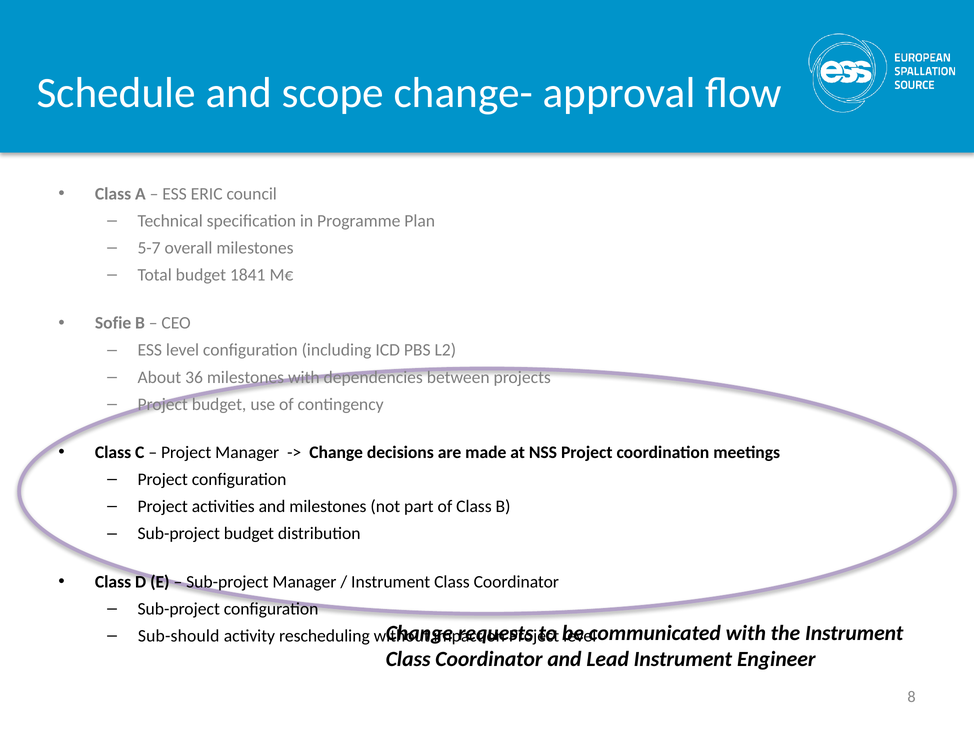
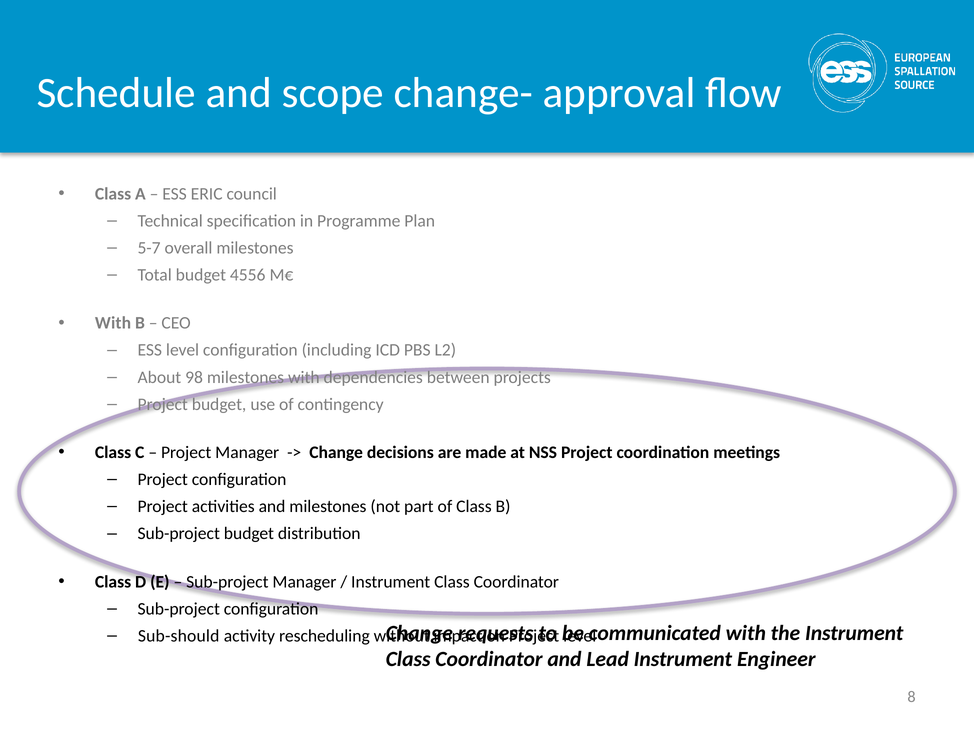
1841: 1841 -> 4556 (248, 275)
Sofie: Sofie -> With (113, 323)
36: 36 -> 98 (194, 378)
